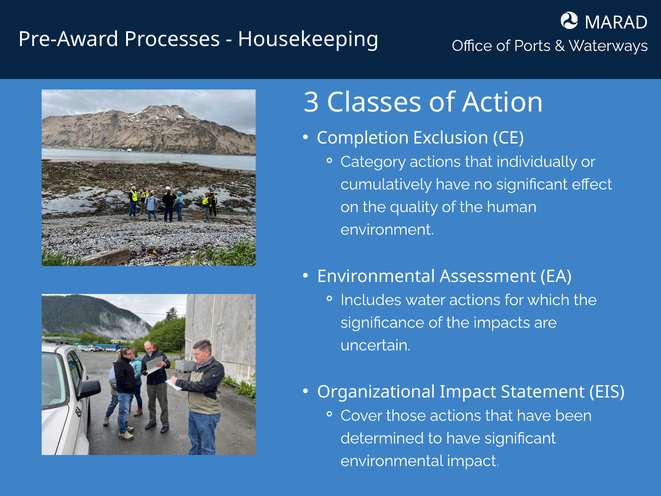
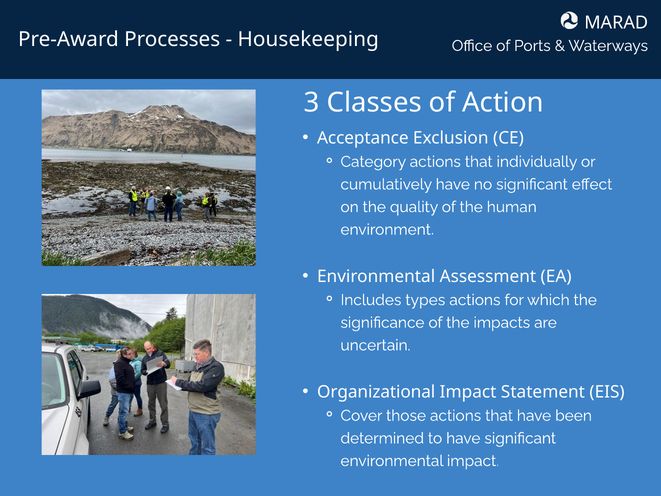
Completion: Completion -> Acceptance (363, 138)
water: water -> types (425, 300)
